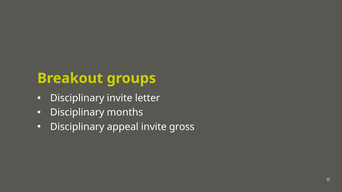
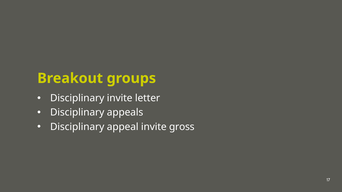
months: months -> appeals (125, 113)
